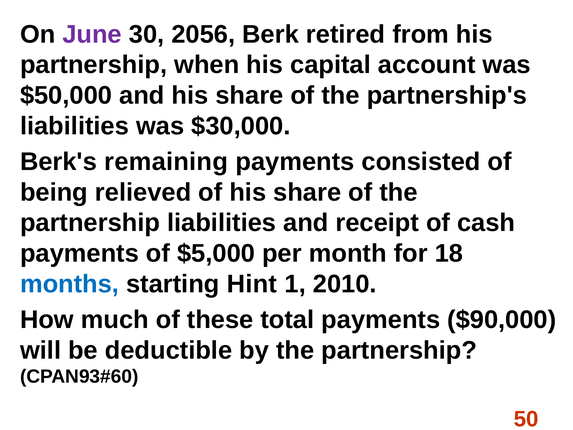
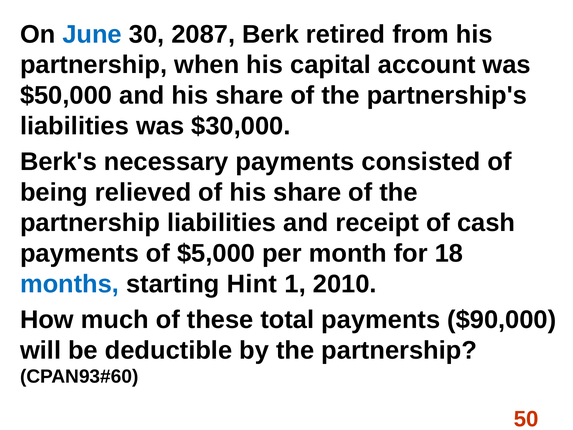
June colour: purple -> blue (92, 34)
2056: 2056 -> 2087 (203, 34)
remaining: remaining -> necessary (166, 162)
